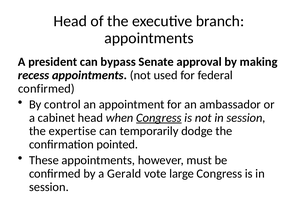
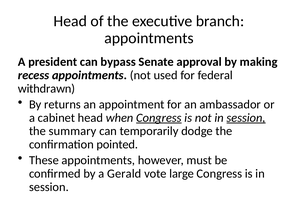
confirmed: confirmed -> withdrawn (47, 89)
control: control -> returns (62, 105)
session underline: none -> present (246, 118)
expertise: expertise -> summary (73, 131)
